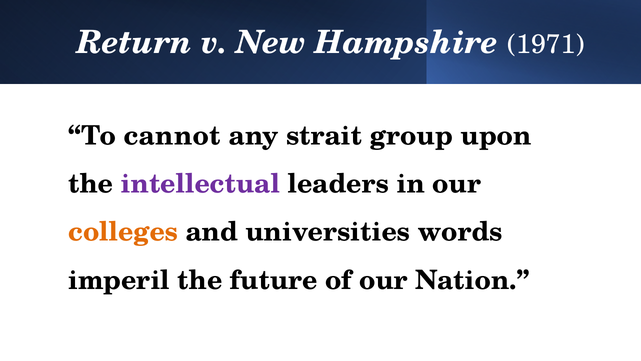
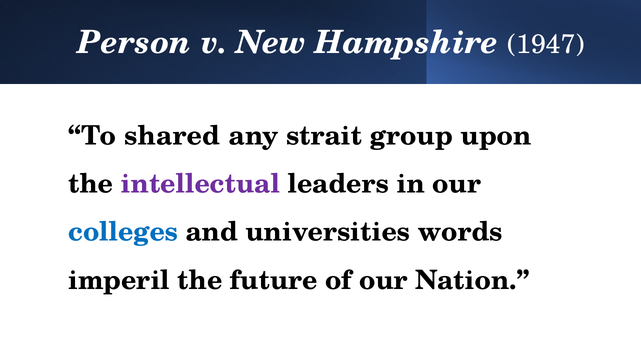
Return: Return -> Person (134, 42)
1971: 1971 -> 1947 (546, 44)
cannot: cannot -> shared (172, 136)
colleges colour: orange -> blue (123, 232)
